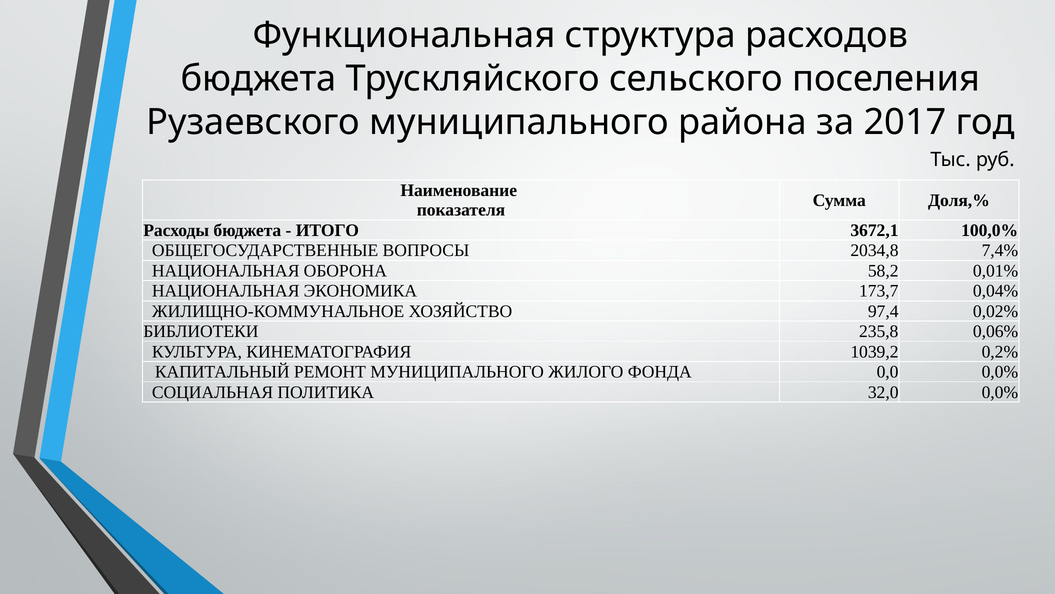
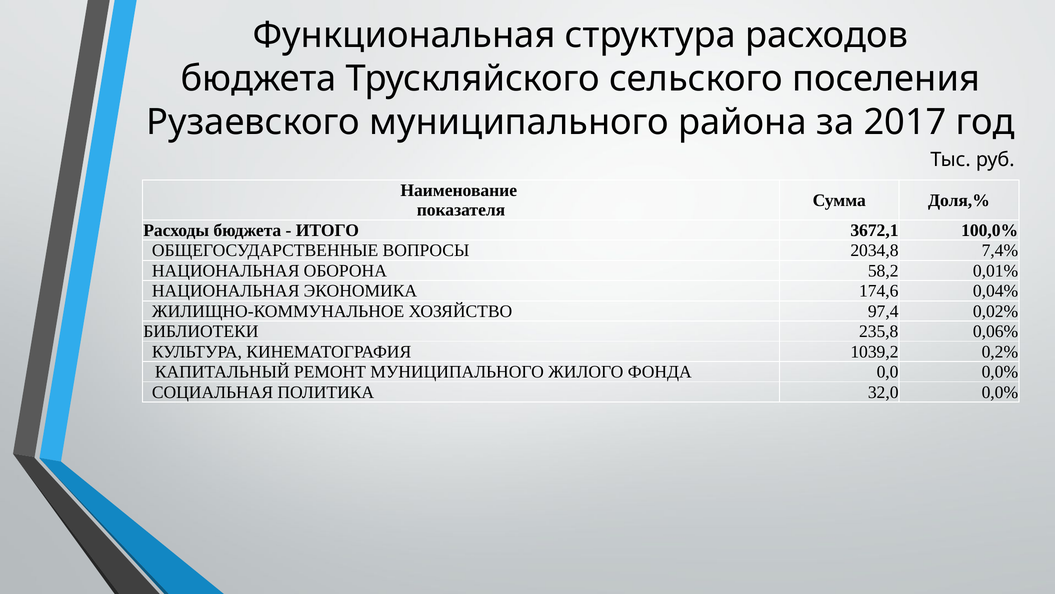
173,7: 173,7 -> 174,6 (879, 291)
